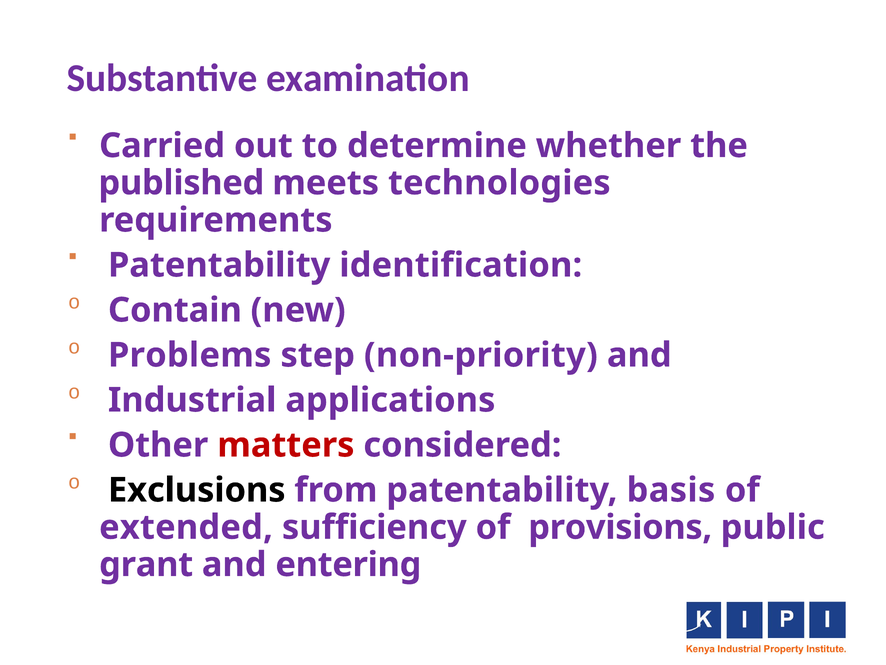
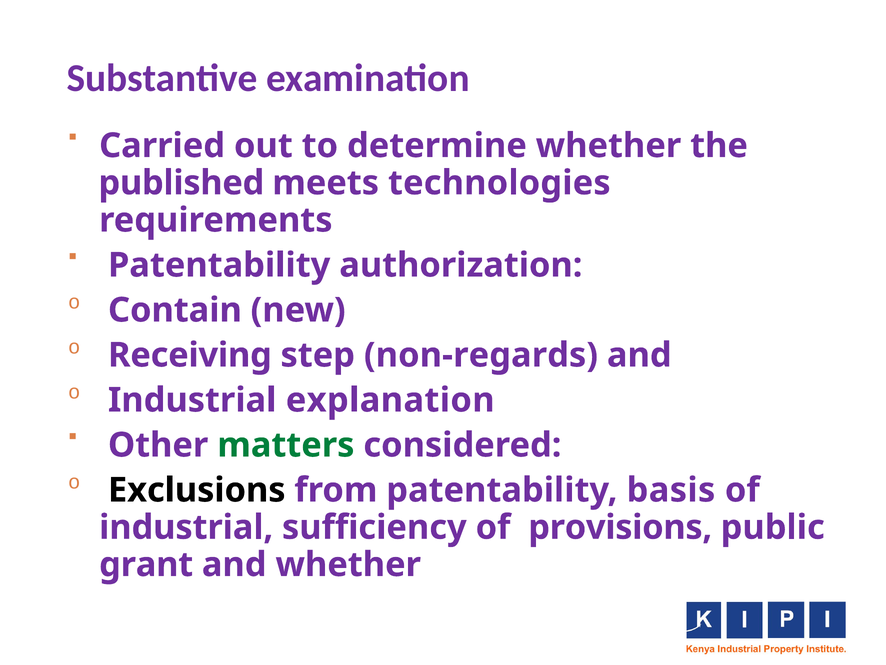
identification: identification -> authorization (461, 265)
Problems: Problems -> Receiving (190, 355)
non-priority: non-priority -> non-regards (481, 355)
applications: applications -> explanation (390, 400)
matters colour: red -> green (286, 445)
extended: extended -> industrial (186, 527)
and entering: entering -> whether (348, 564)
